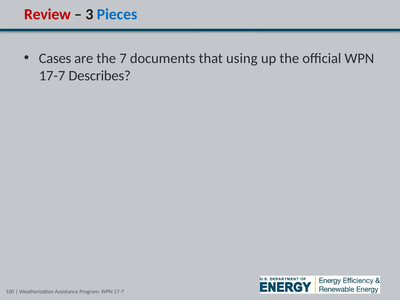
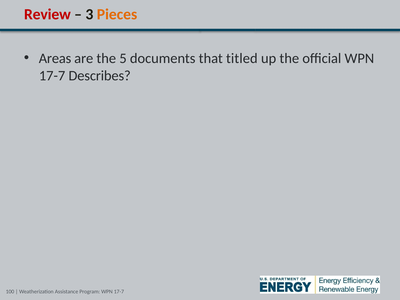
Pieces colour: blue -> orange (117, 15)
Cases: Cases -> Areas (55, 58)
7: 7 -> 5 (123, 58)
using: using -> titled (242, 58)
